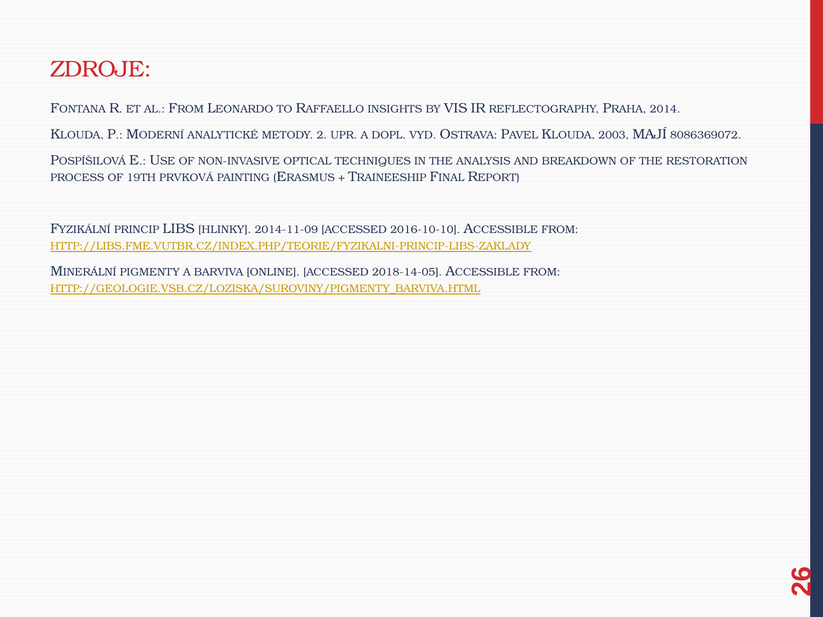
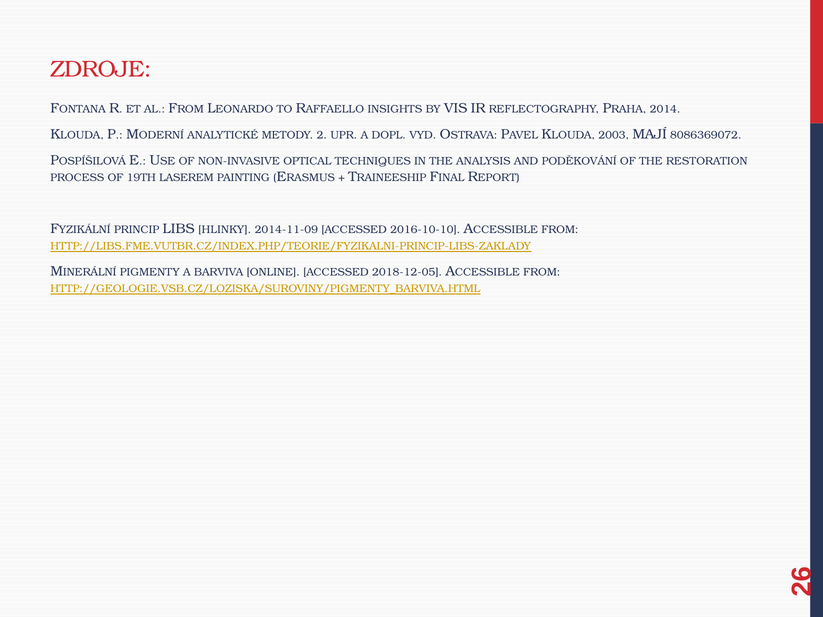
BREAKDOWN: BREAKDOWN -> PODĚKOVÁNÍ (579, 161)
PRVKOVÁ: PRVKOVÁ -> LASEREM (186, 178)
2018-14-05: 2018-14-05 -> 2018-12-05 (407, 272)
